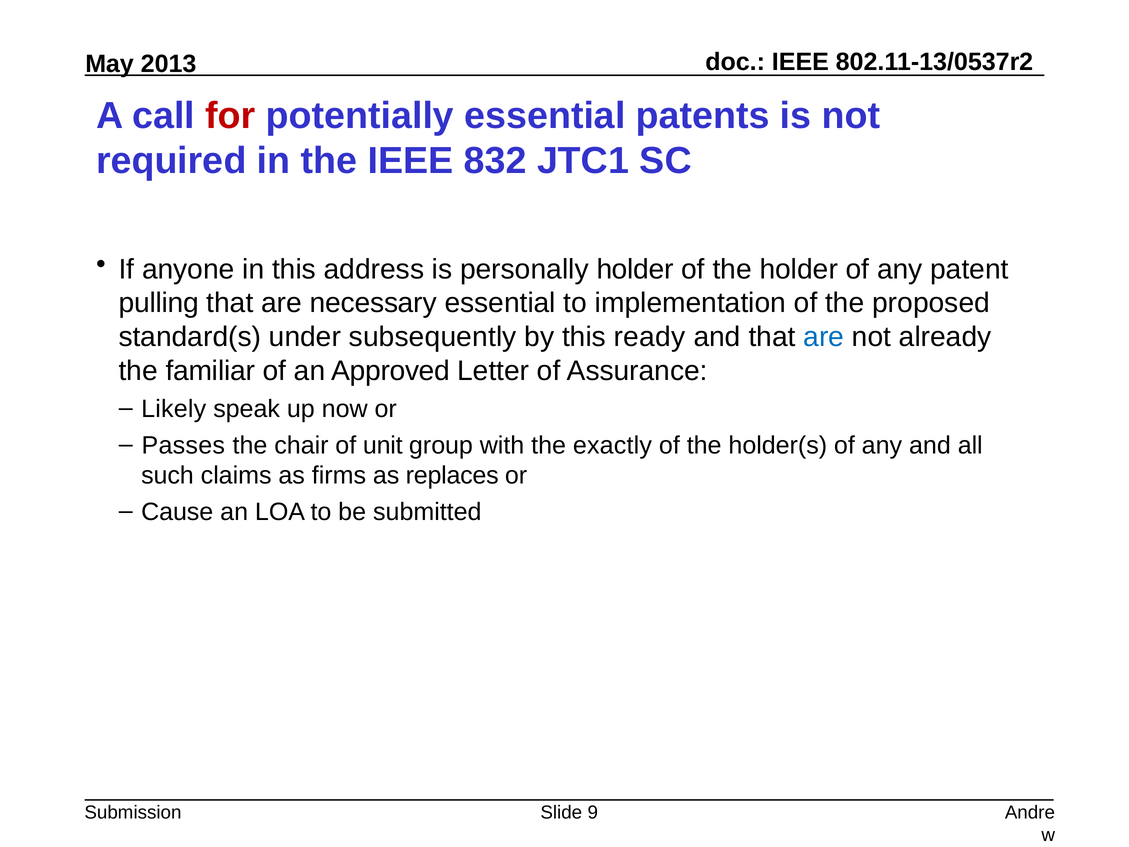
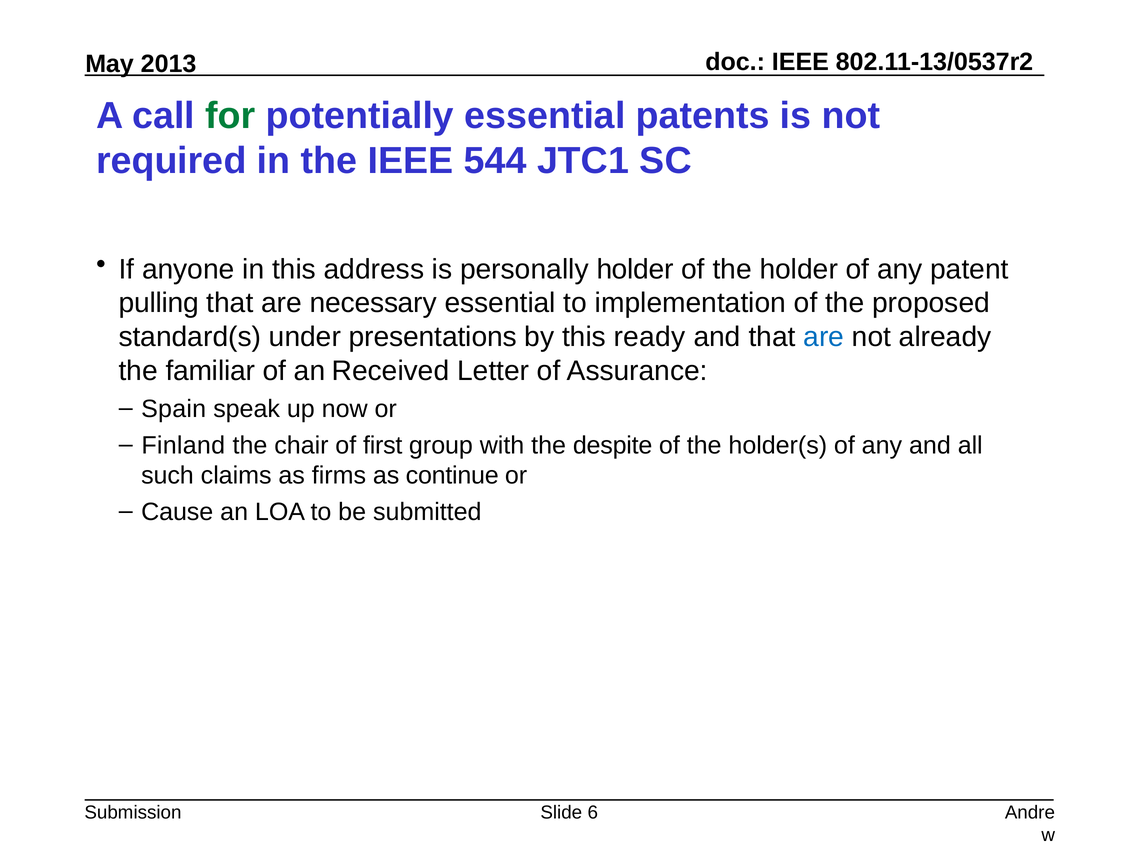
for colour: red -> green (230, 116)
832: 832 -> 544 (495, 161)
subsequently: subsequently -> presentations (433, 337)
Approved: Approved -> Received (391, 371)
Likely: Likely -> Spain (174, 409)
Passes: Passes -> Finland (183, 445)
unit: unit -> first (383, 445)
exactly: exactly -> despite (613, 445)
replaces: replaces -> continue (452, 475)
9: 9 -> 6 (593, 812)
